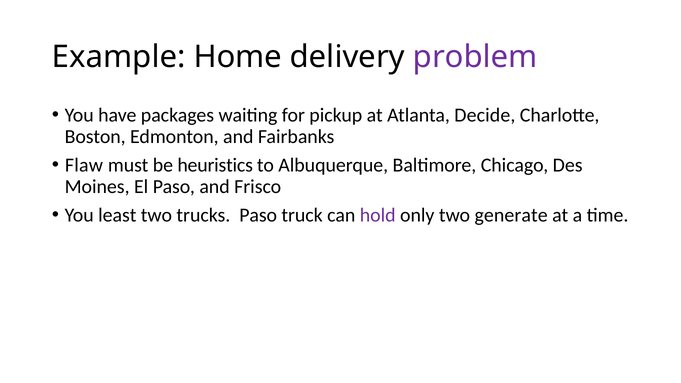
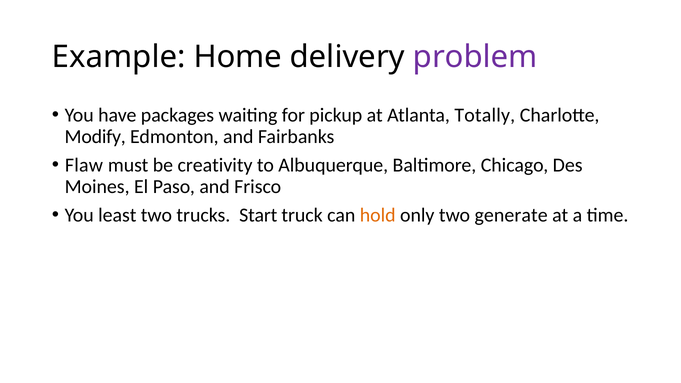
Decide: Decide -> Totally (485, 115)
Boston: Boston -> Modify (95, 137)
heuristics: heuristics -> creativity (215, 165)
trucks Paso: Paso -> Start (258, 215)
hold colour: purple -> orange (378, 215)
